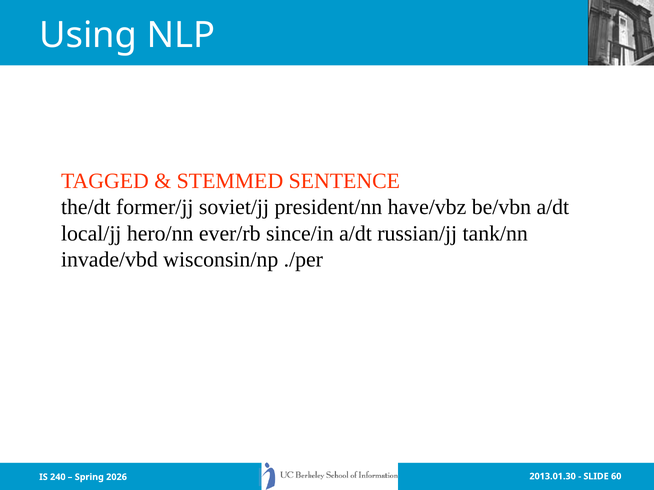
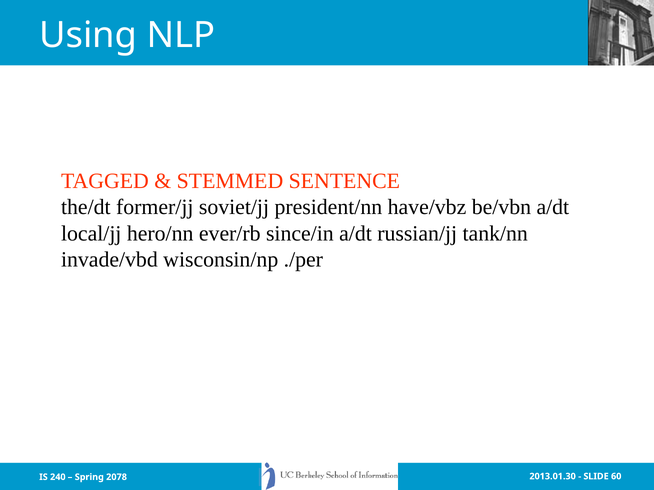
2026: 2026 -> 2078 (117, 477)
